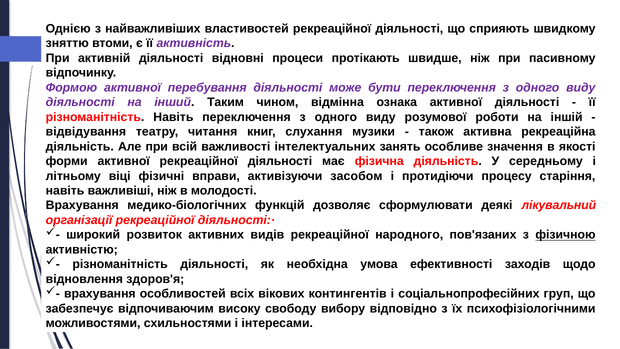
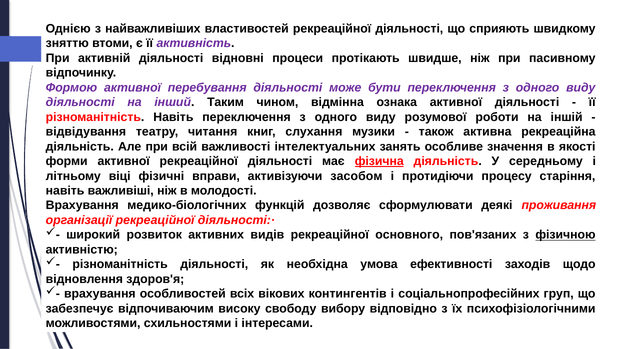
фізична underline: none -> present (379, 161)
лікувальний: лікувальний -> проживання (559, 205)
народного: народного -> основного (409, 235)
